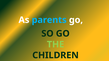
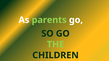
parents colour: light blue -> light green (49, 20)
